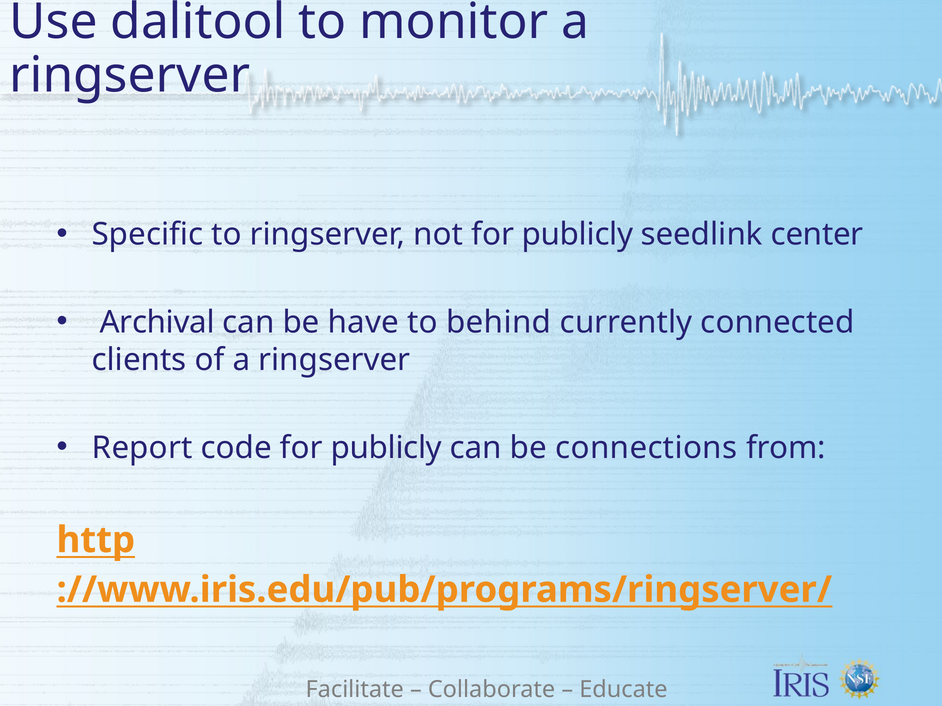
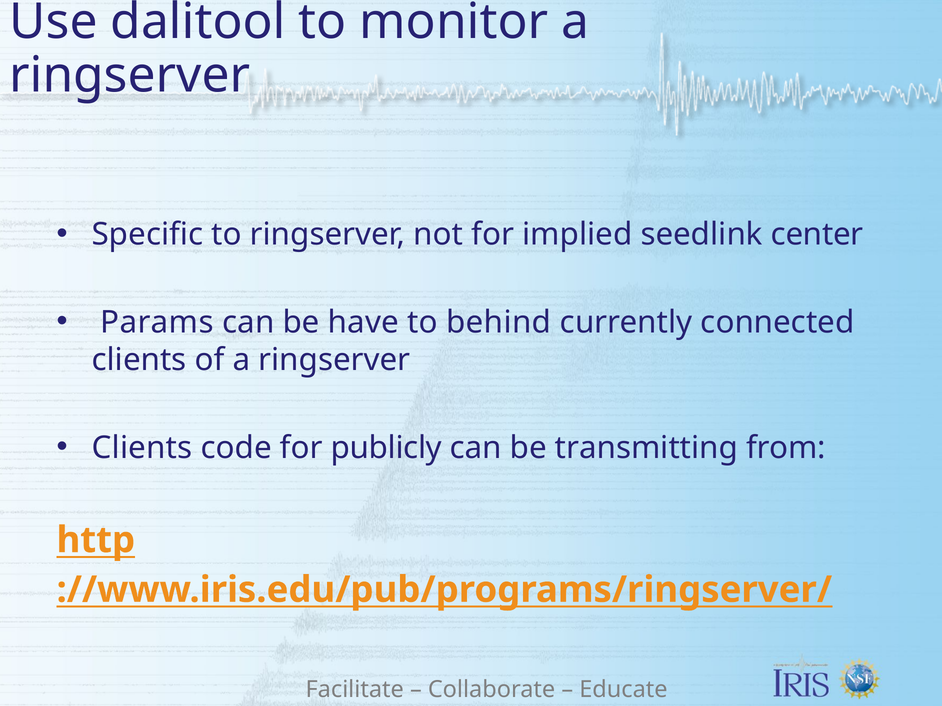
not for publicly: publicly -> implied (577, 235)
Archival: Archival -> Params (157, 322)
Report: Report -> Clients (142, 448)
connections: connections -> transmitting (646, 448)
